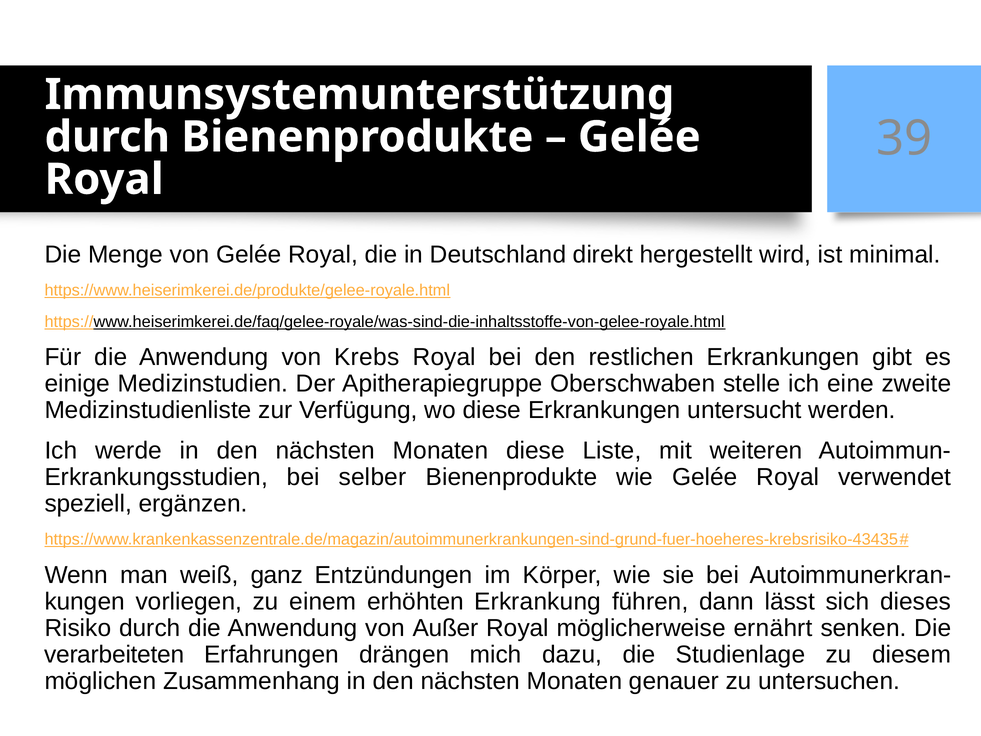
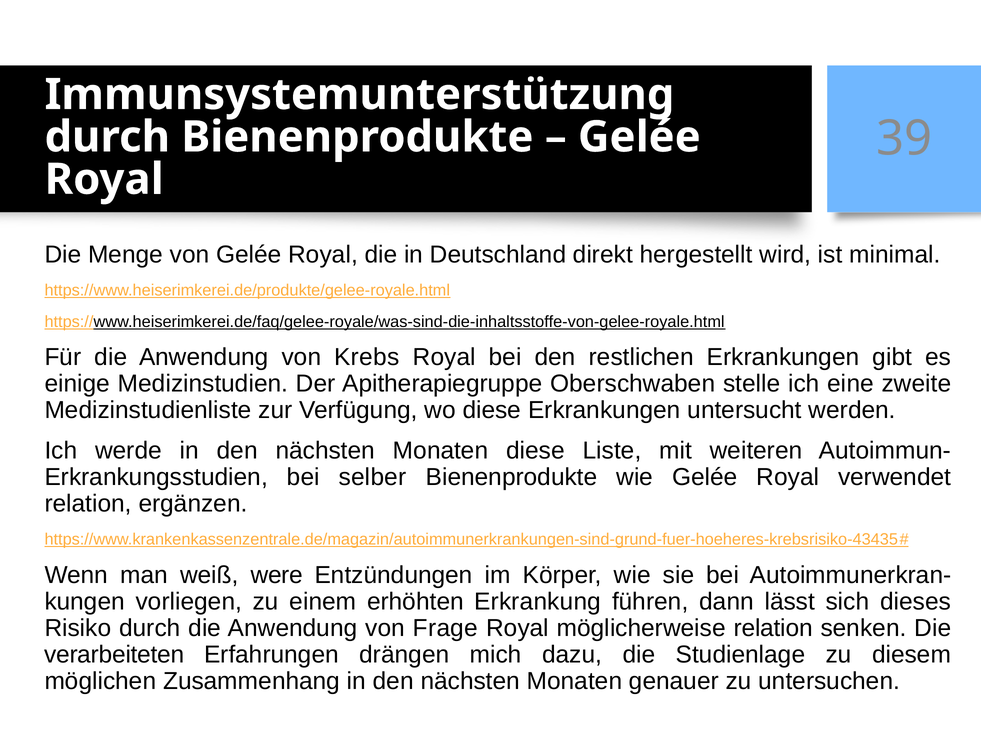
speziell: speziell -> relation (88, 503)
ganz: ganz -> were (277, 575)
Außer: Außer -> Frage (445, 628)
möglicherweise ernährt: ernährt -> relation (773, 628)
